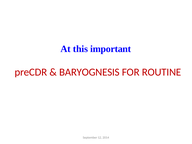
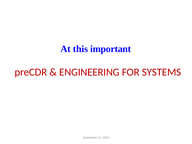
BARYOGNESIS: BARYOGNESIS -> ENGINEERING (89, 72)
ROUTINE: ROUTINE -> SYSTEMS (162, 72)
